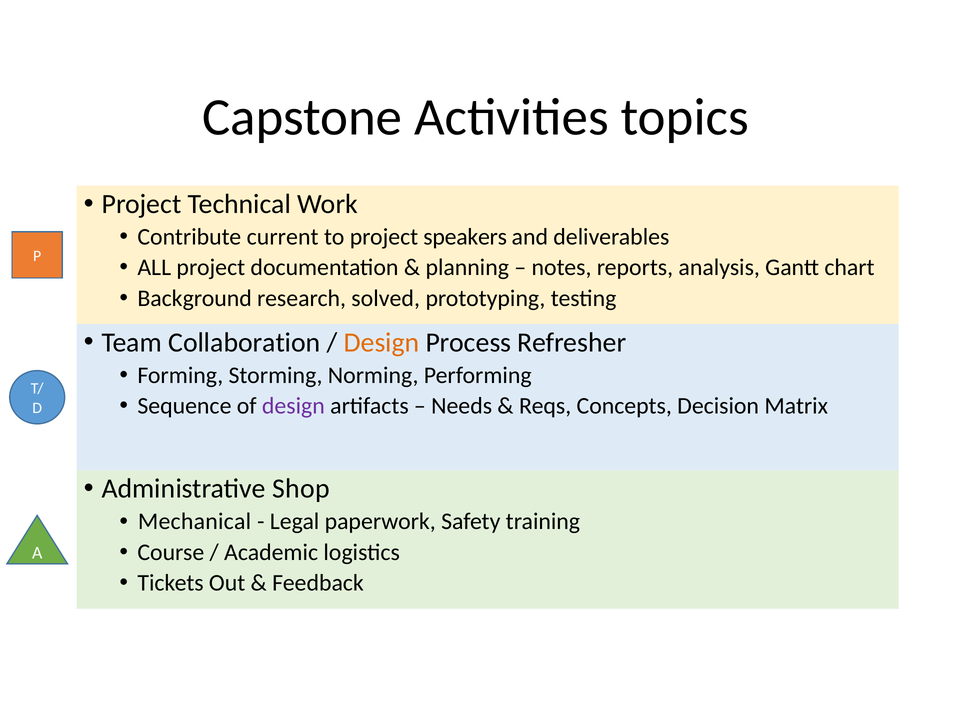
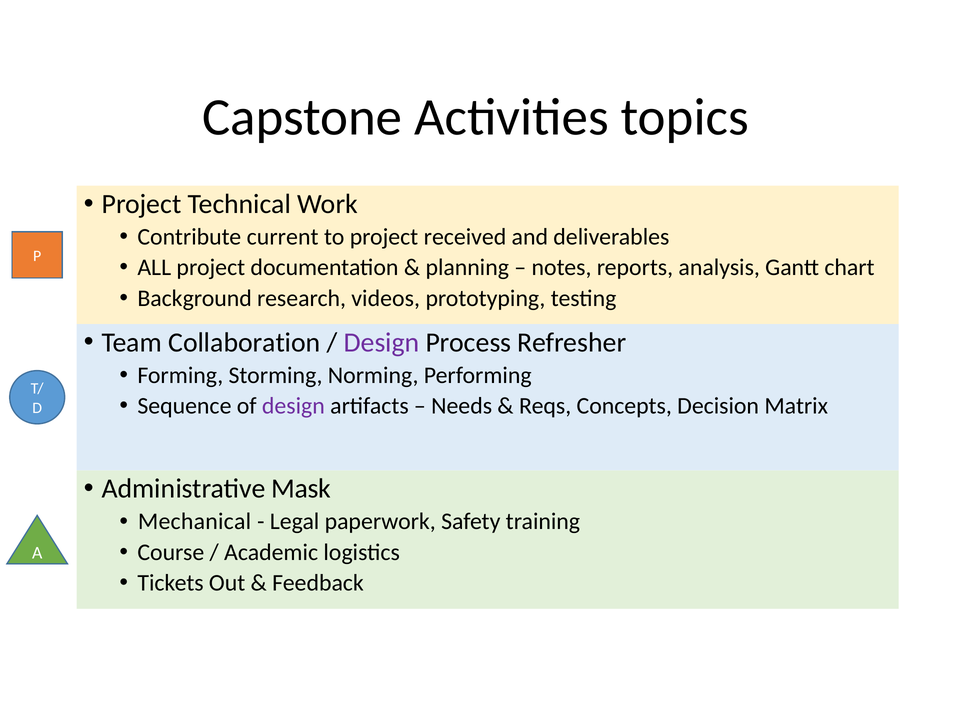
speakers: speakers -> received (465, 237)
solved: solved -> videos (386, 298)
Design colour: orange -> purple (382, 343)
Shop: Shop -> Mask (301, 489)
